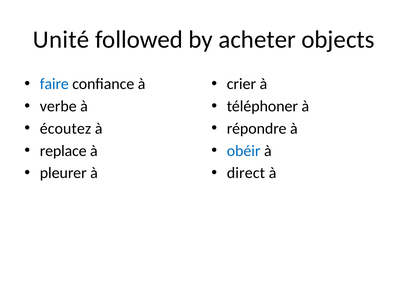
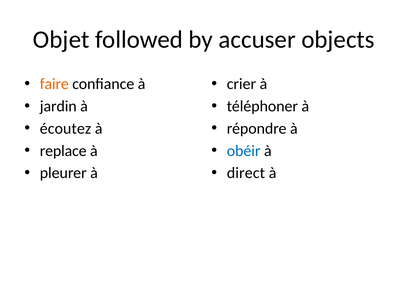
Unité: Unité -> Objet (61, 39)
acheter: acheter -> accuser (257, 39)
faire colour: blue -> orange (54, 84)
verbe: verbe -> jardin (58, 106)
